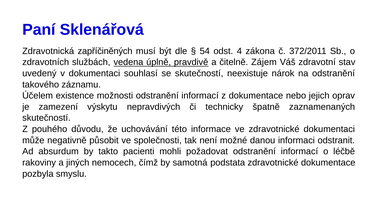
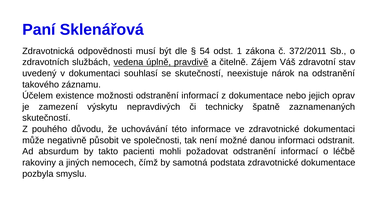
zapříčiněných: zapříčiněných -> odpovědnosti (105, 51)
4: 4 -> 1 (239, 51)
